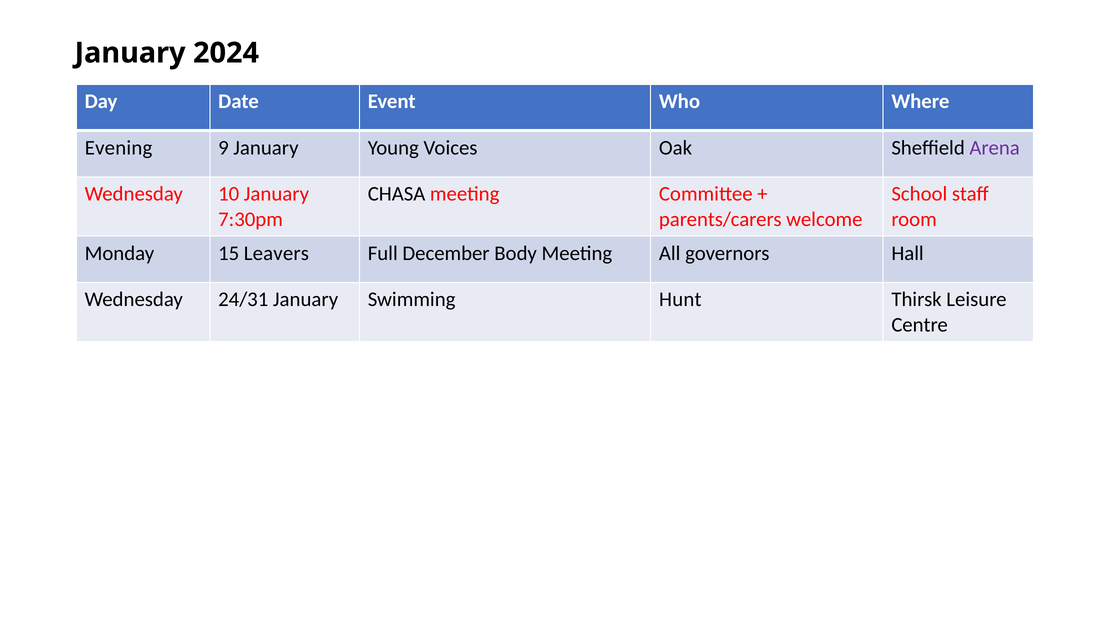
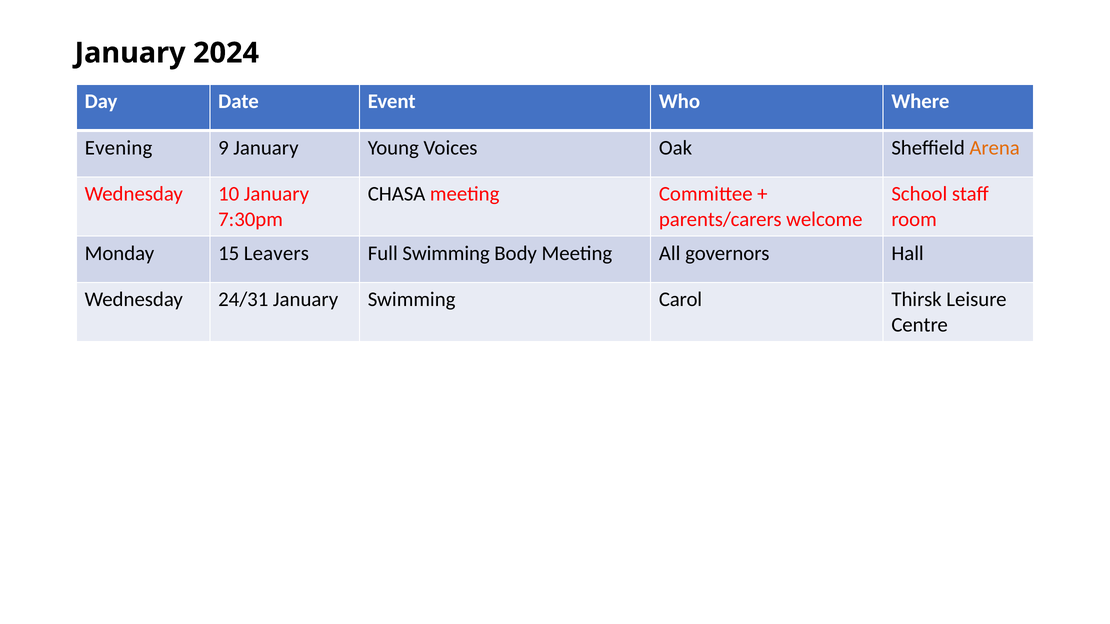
Arena colour: purple -> orange (995, 148)
Full December: December -> Swimming (446, 253)
Hunt: Hunt -> Carol (680, 300)
